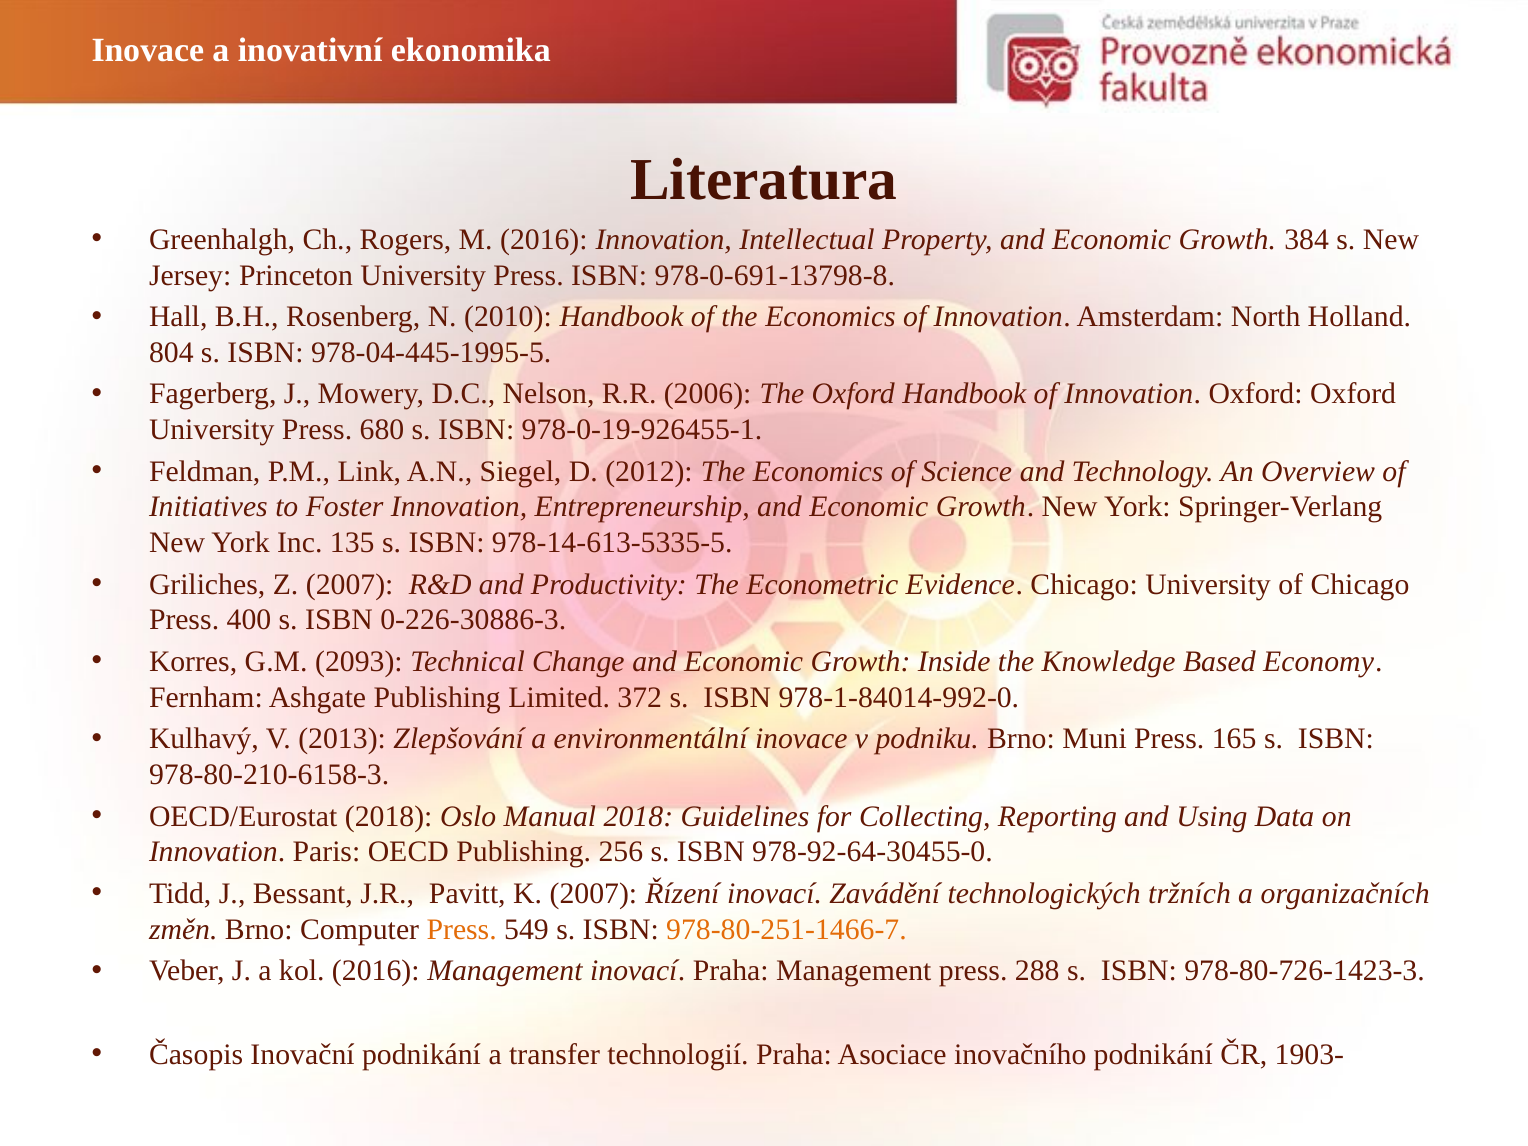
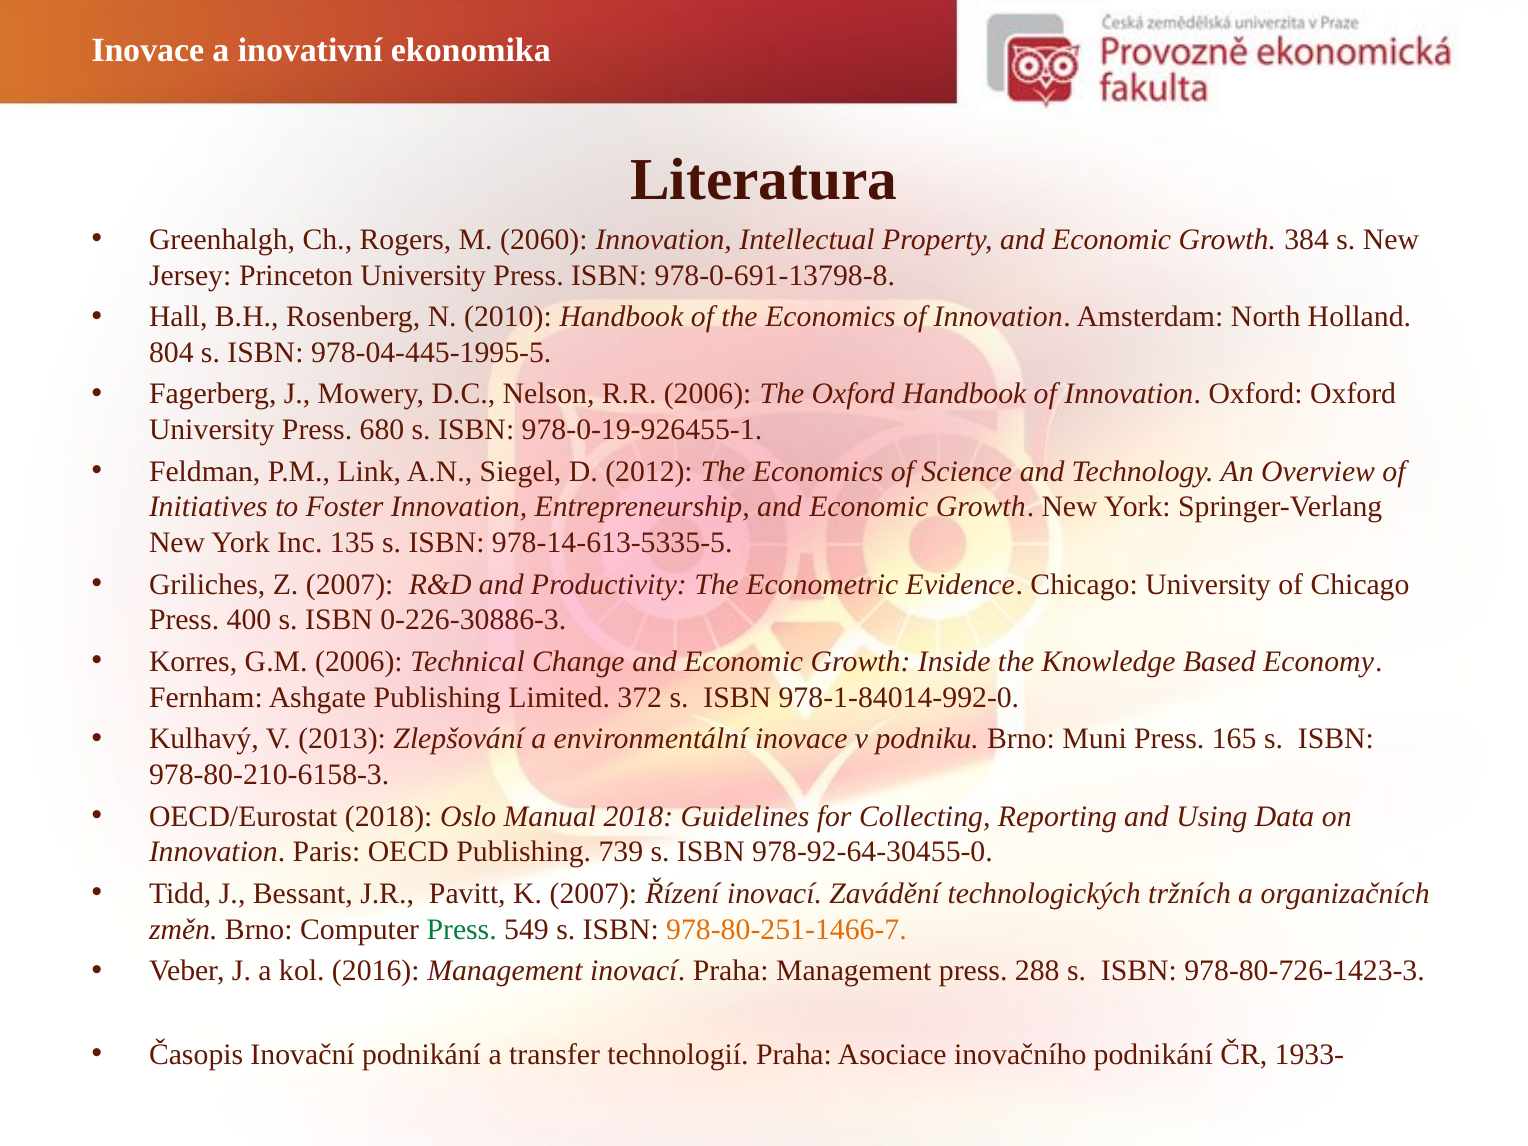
M 2016: 2016 -> 2060 (544, 240)
G.M 2093: 2093 -> 2006 (359, 662)
256: 256 -> 739 (621, 852)
Press colour: orange -> green (462, 929)
1903-: 1903- -> 1933- (1309, 1054)
